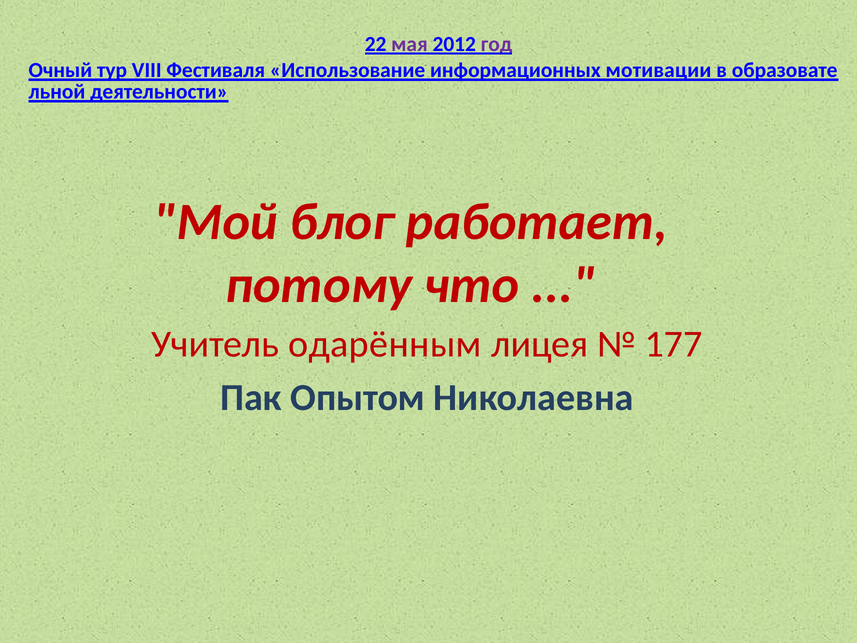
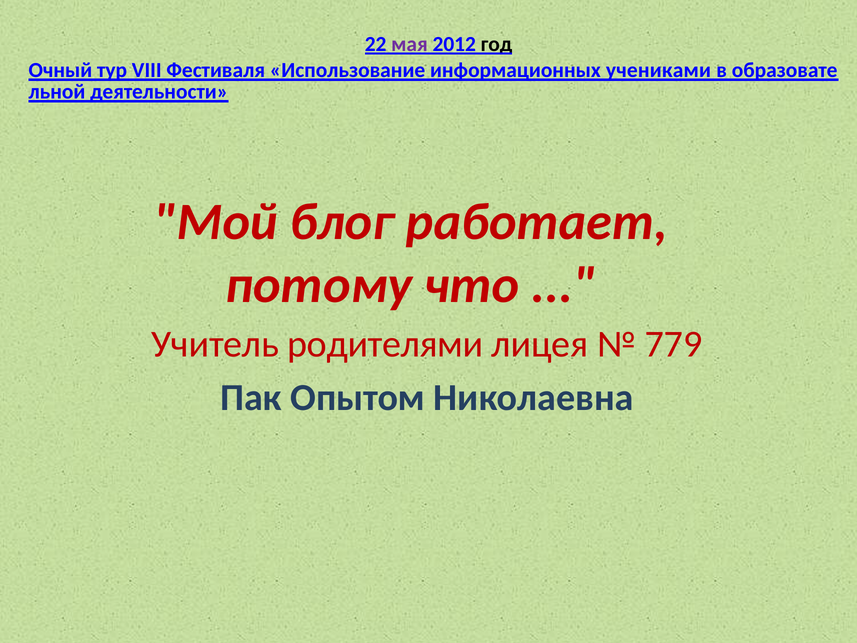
год colour: purple -> black (496, 44)
мотивации: мотивации -> учениками (658, 70)
одарённым: одарённым -> родителями (385, 344)
177: 177 -> 779 (674, 344)
